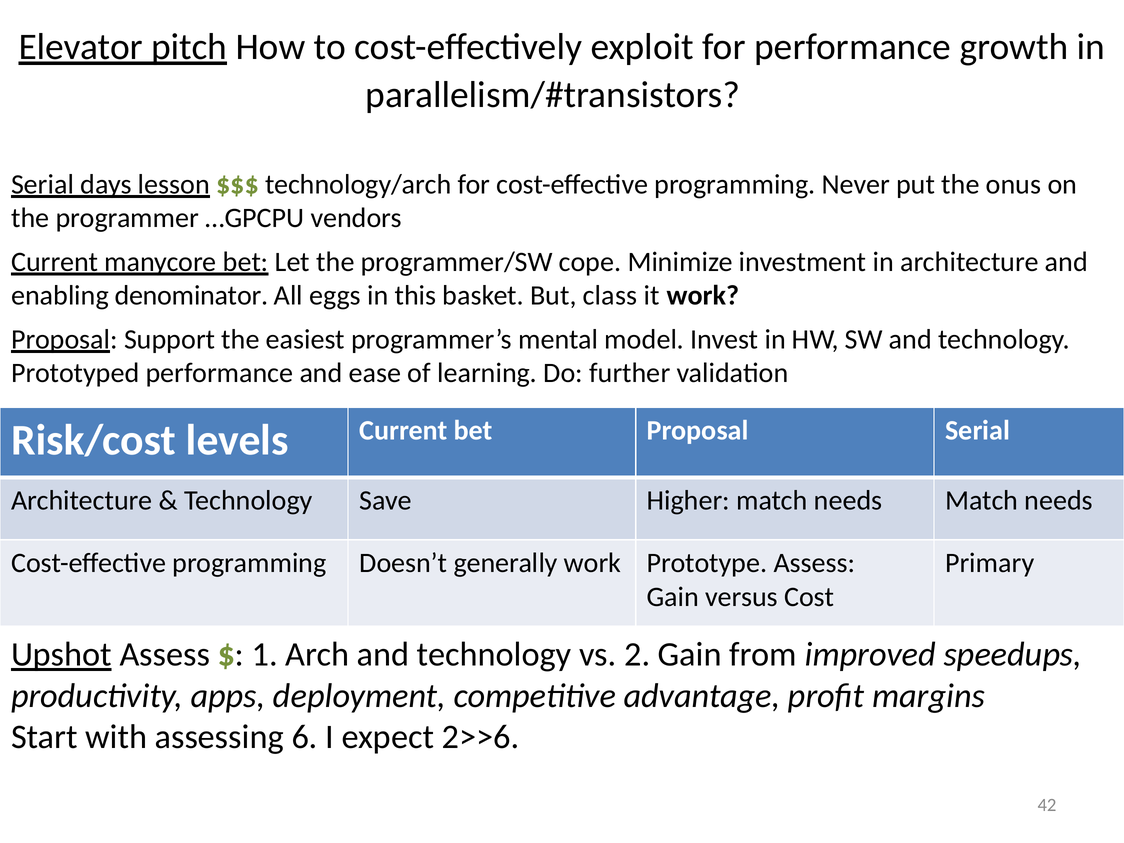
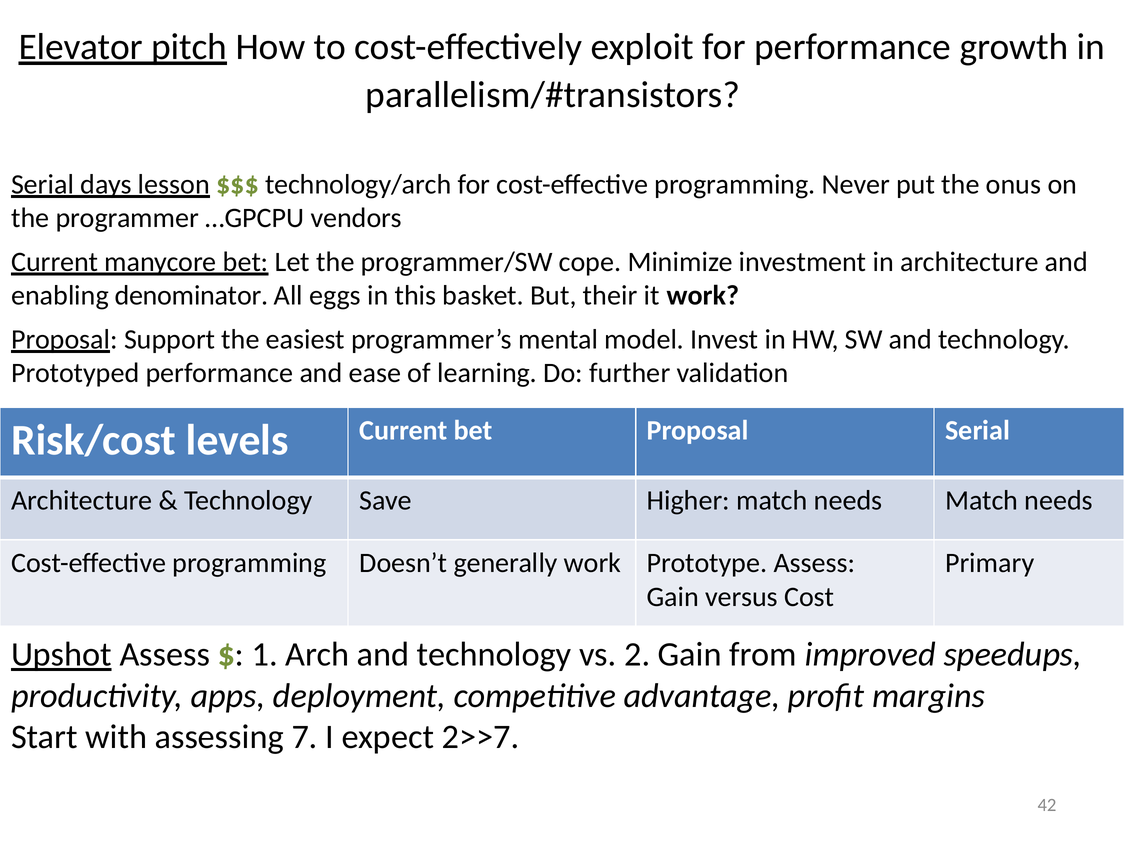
class: class -> their (610, 296)
6: 6 -> 7 (305, 737)
2>>6: 2>>6 -> 2>>7 (480, 737)
